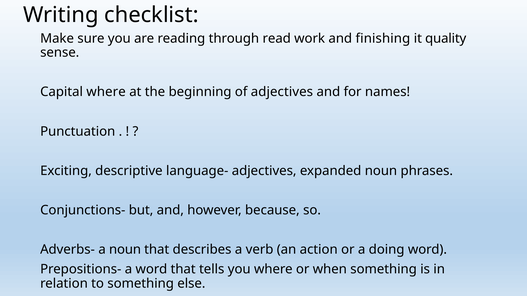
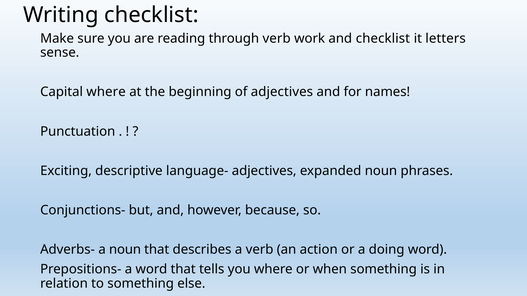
through read: read -> verb (277, 38)
and finishing: finishing -> checklist (383, 38)
quality: quality -> letters (446, 38)
